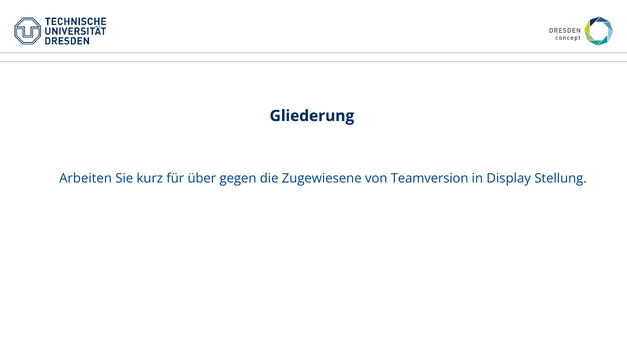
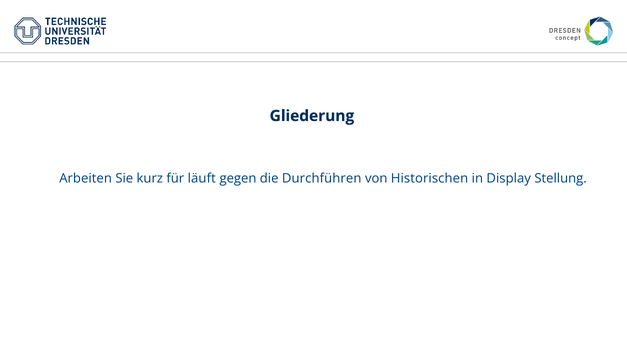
über: über -> läuft (202, 179)
Zugewiesene: Zugewiesene -> Durchführen (322, 179)
Teamversion: Teamversion -> Historischen (430, 179)
